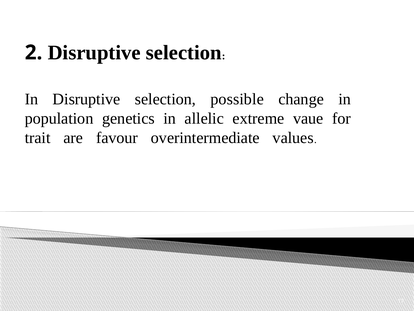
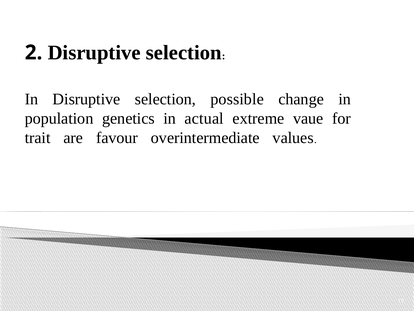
allelic: allelic -> actual (204, 118)
